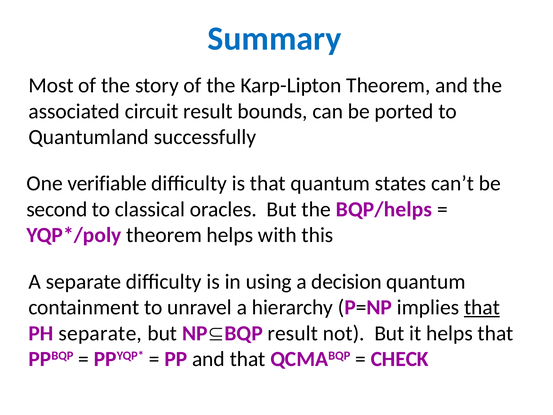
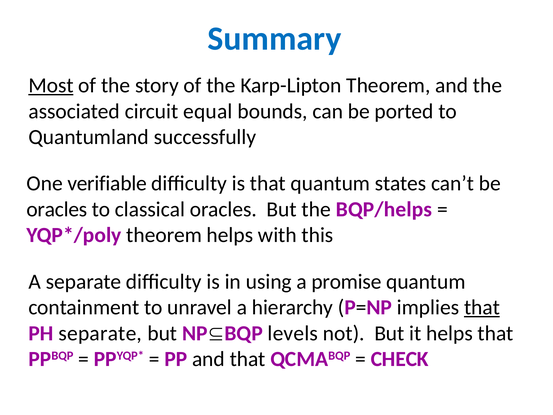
Most underline: none -> present (51, 85)
circuit result: result -> equal (208, 111)
second: second -> oracles (57, 209)
decision: decision -> promise (347, 282)
NPBQP result: result -> levels (293, 333)
